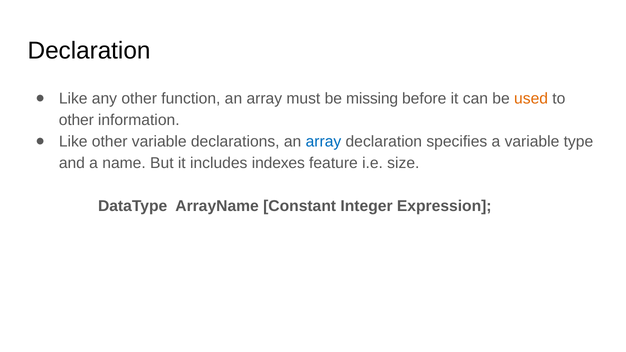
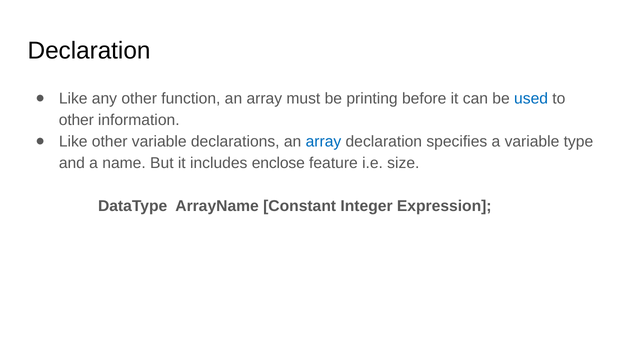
missing: missing -> printing (372, 98)
used colour: orange -> blue (531, 98)
indexes: indexes -> enclose (278, 163)
